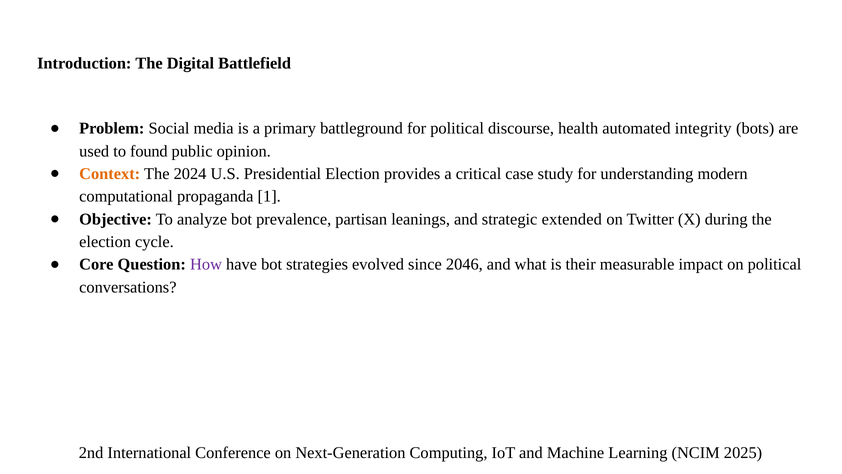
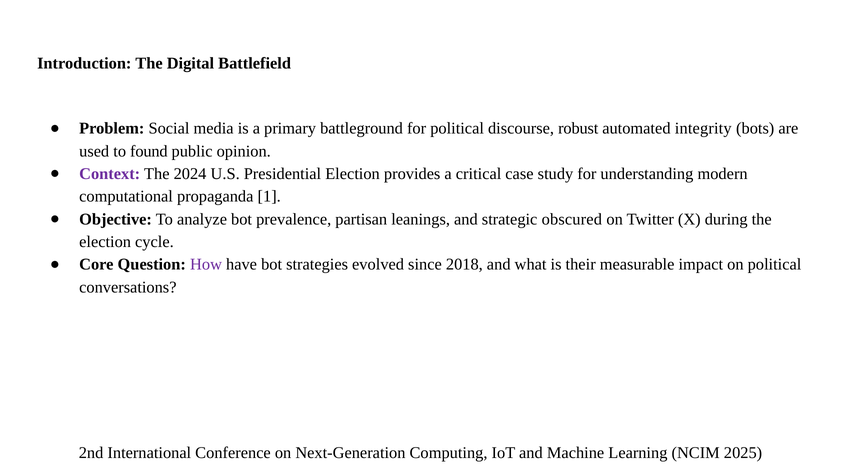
health: health -> robust (578, 128)
Context colour: orange -> purple (110, 174)
extended: extended -> obscured (572, 219)
2046: 2046 -> 2018 (464, 264)
